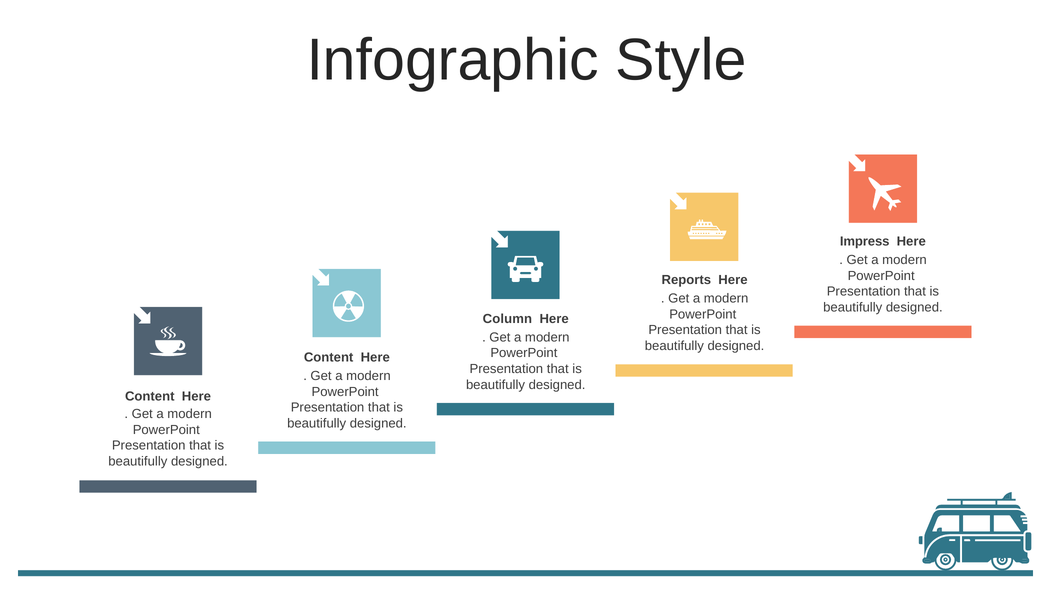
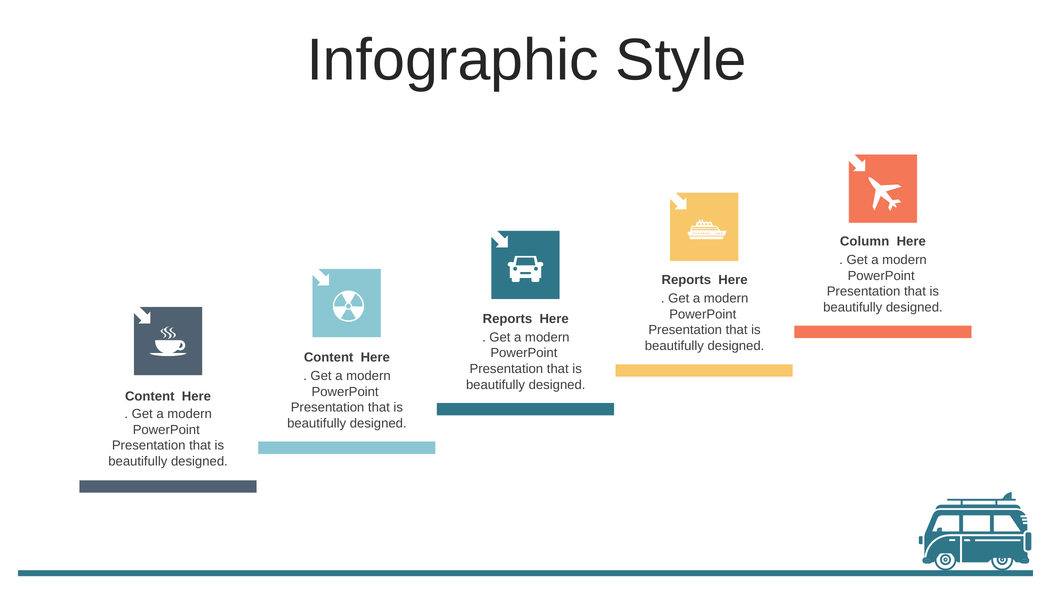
Impress: Impress -> Column (865, 241)
Column: Column -> Reports (507, 319)
